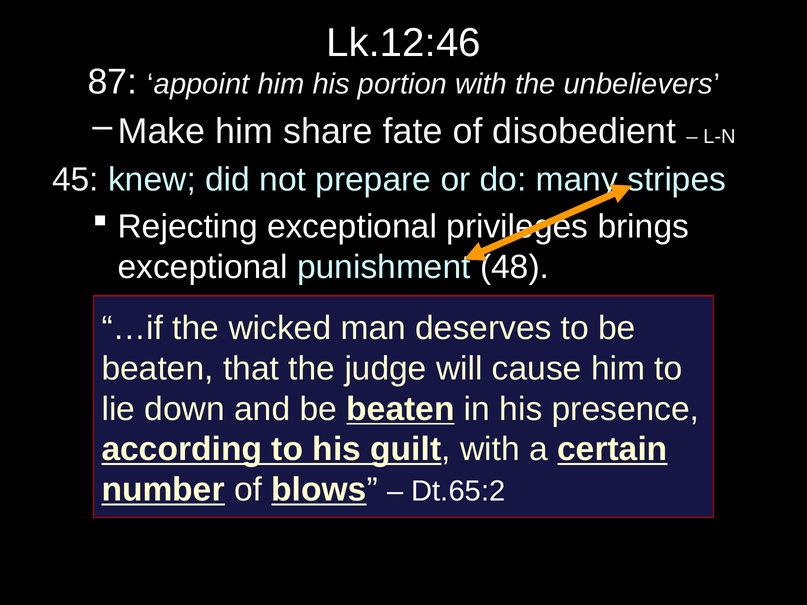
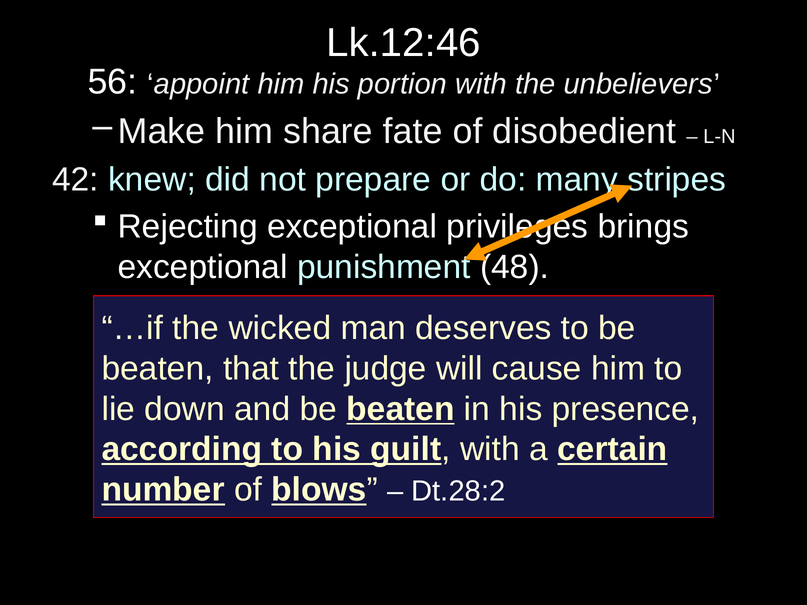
87: 87 -> 56 (112, 82)
45: 45 -> 42 (75, 180)
Dt.65:2: Dt.65:2 -> Dt.28:2 (458, 491)
